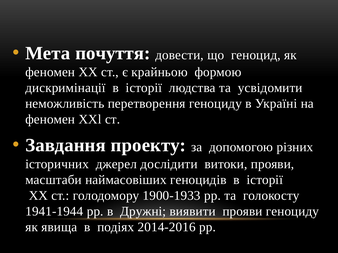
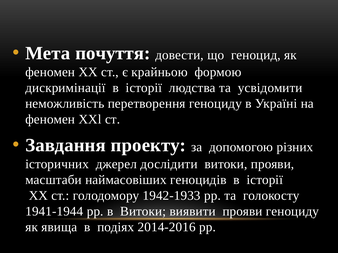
1900-1933: 1900-1933 -> 1942-1933 (172, 196)
в Дружні: Дружні -> Витоки (143, 212)
